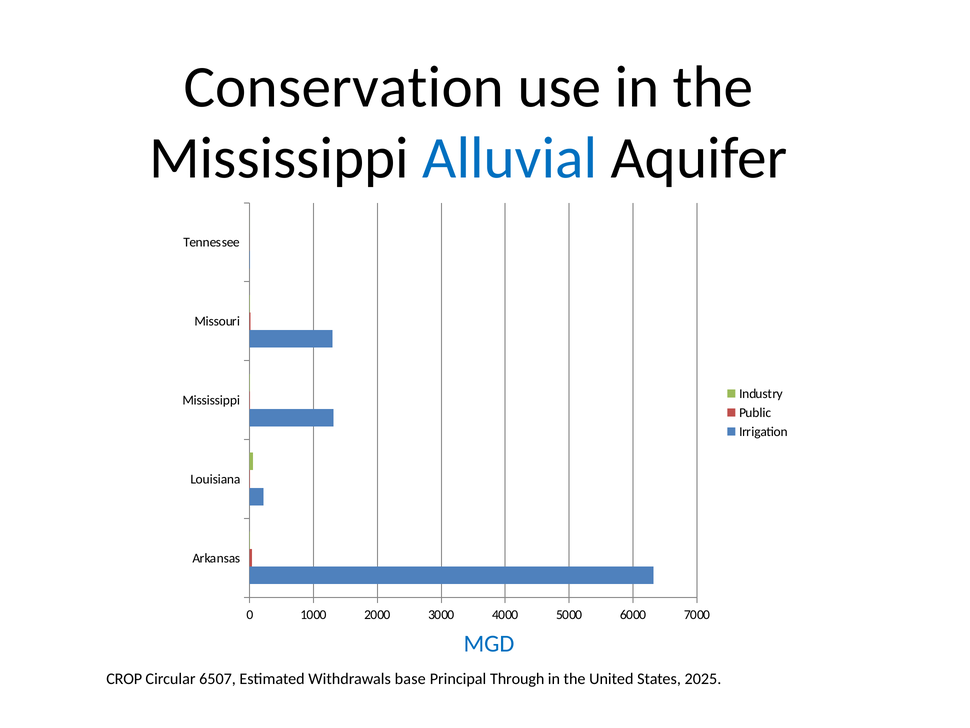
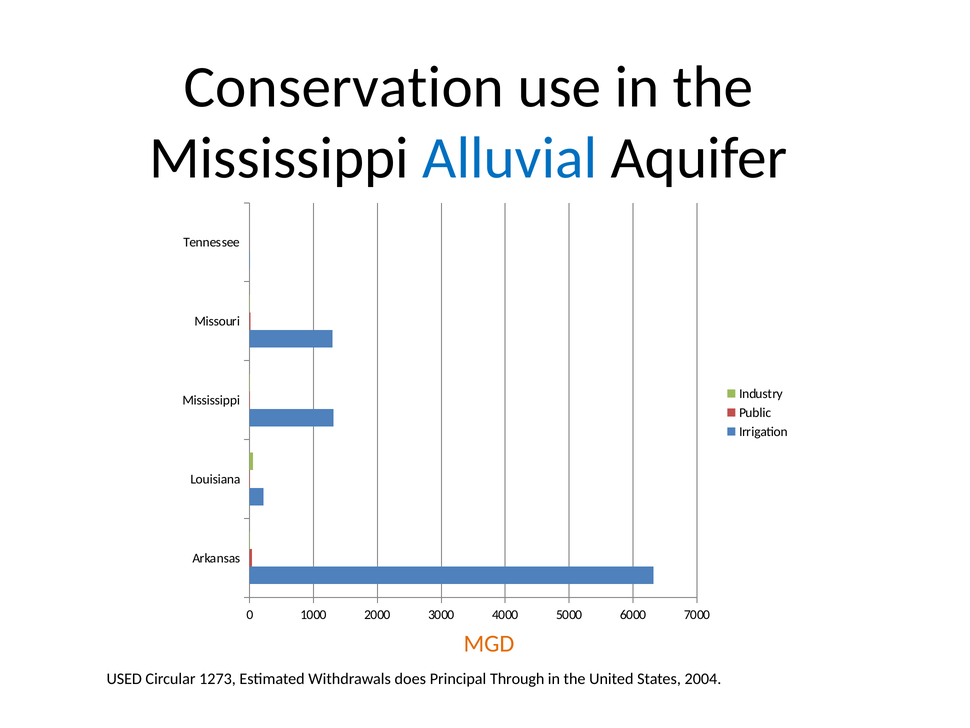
MGD colour: blue -> orange (489, 643)
CROP: CROP -> USED (124, 678)
6507: 6507 -> 1273 (218, 678)
base: base -> does (410, 678)
2025: 2025 -> 2004 (703, 678)
